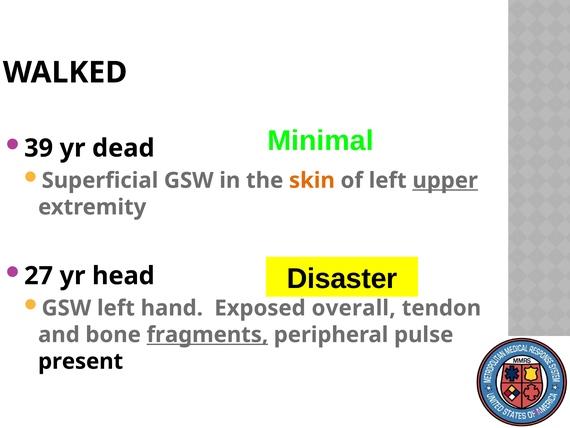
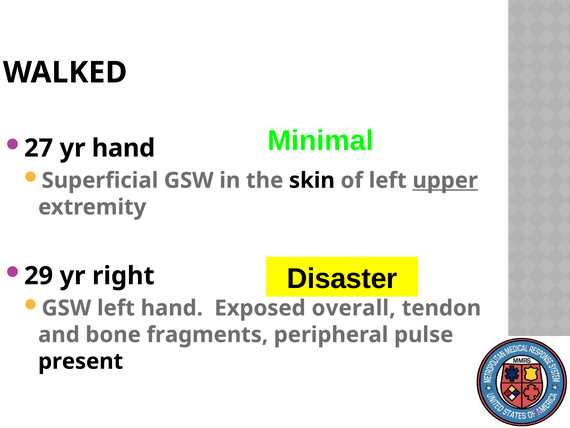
39: 39 -> 27 (39, 148)
yr dead: dead -> hand (123, 148)
skin colour: orange -> black (312, 180)
27: 27 -> 29 (39, 276)
head: head -> right (123, 276)
fragments underline: present -> none (207, 334)
